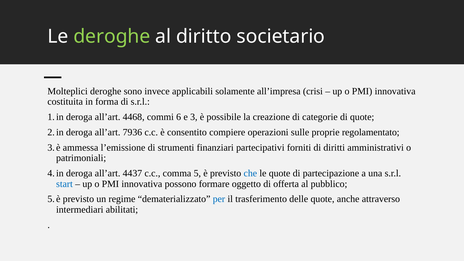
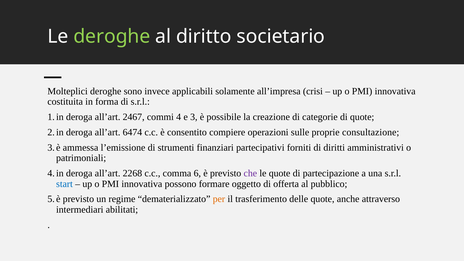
4468: 4468 -> 2467 (134, 117)
6: 6 -> 4 (179, 117)
7936: 7936 -> 6474 (132, 132)
regolamentato: regolamentato -> consultazione (371, 132)
4437: 4437 -> 2268 (132, 173)
5: 5 -> 6 (197, 173)
che colour: blue -> purple (250, 173)
per colour: blue -> orange (219, 199)
